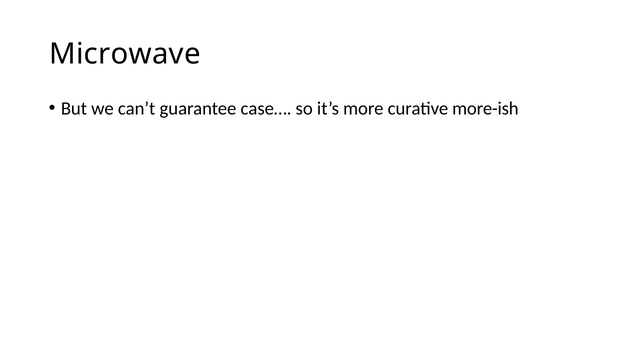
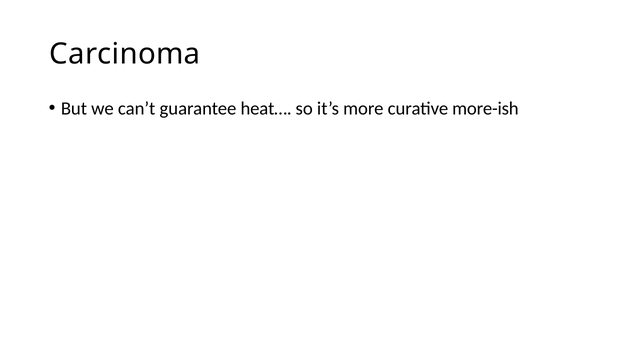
Microwave: Microwave -> Carcinoma (125, 54)
case…: case… -> heat… (266, 108)
